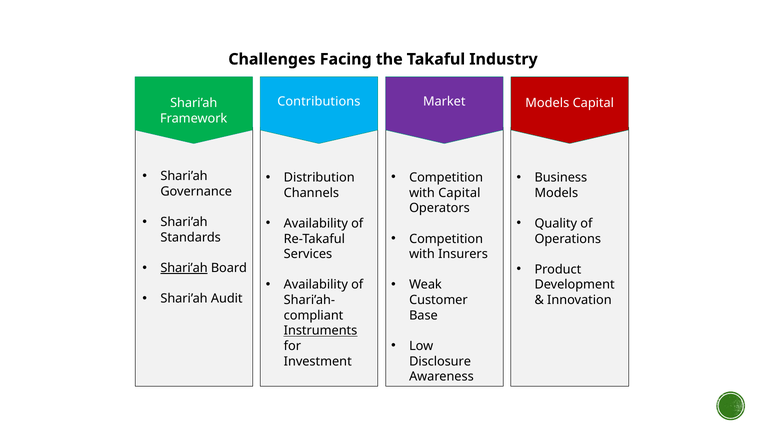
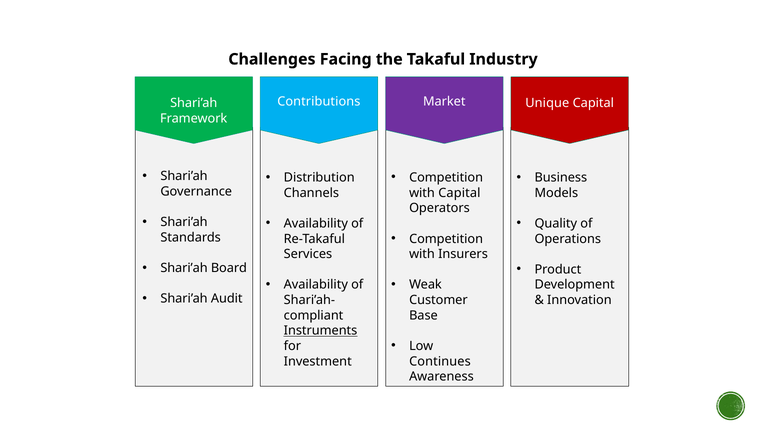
Market Models: Models -> Unique (547, 103)
Shari’ah underline: present -> none (184, 268)
Disclosure: Disclosure -> Continues (440, 361)
